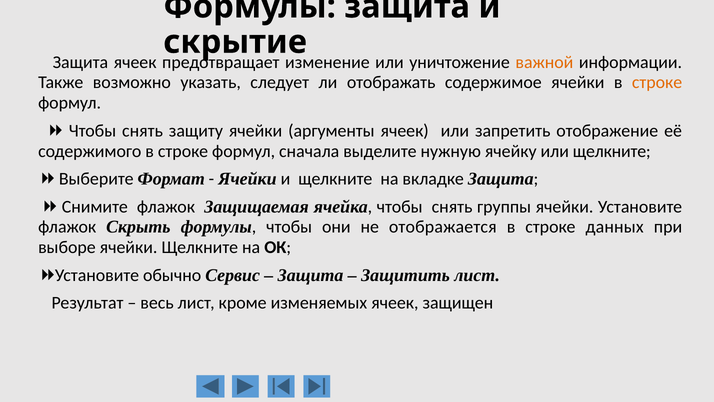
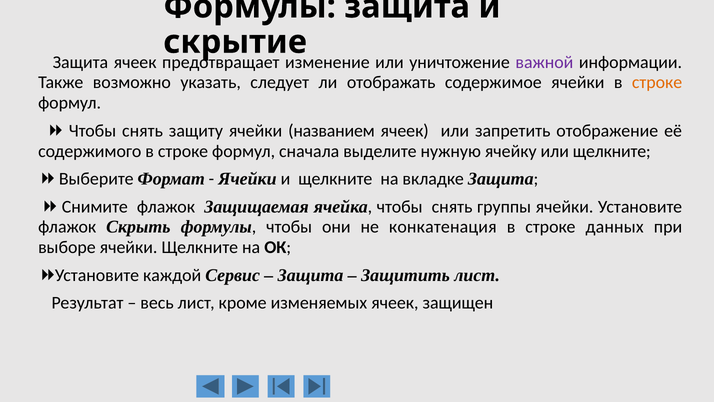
важной colour: orange -> purple (544, 62)
аргументы: аргументы -> названием (331, 131)
отображается: отображается -> конкатенация (443, 227)
обычно: обычно -> каждой (172, 275)
